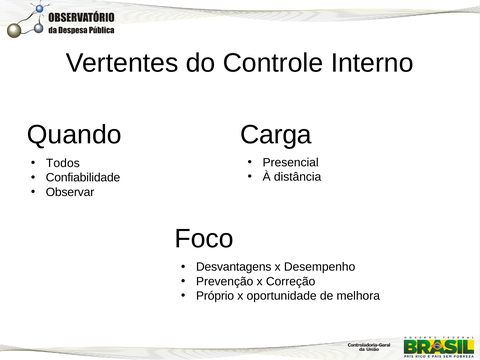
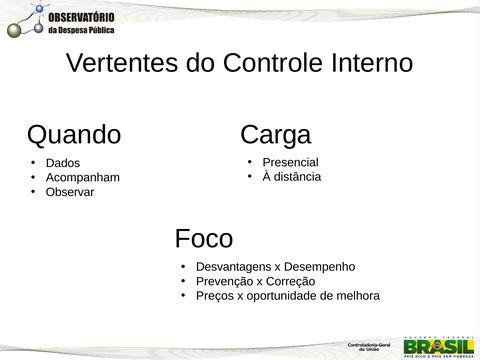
Todos: Todos -> Dados (63, 163)
Confiabilidade: Confiabilidade -> Acompanham (83, 178)
Próprio: Próprio -> Preços (215, 296)
